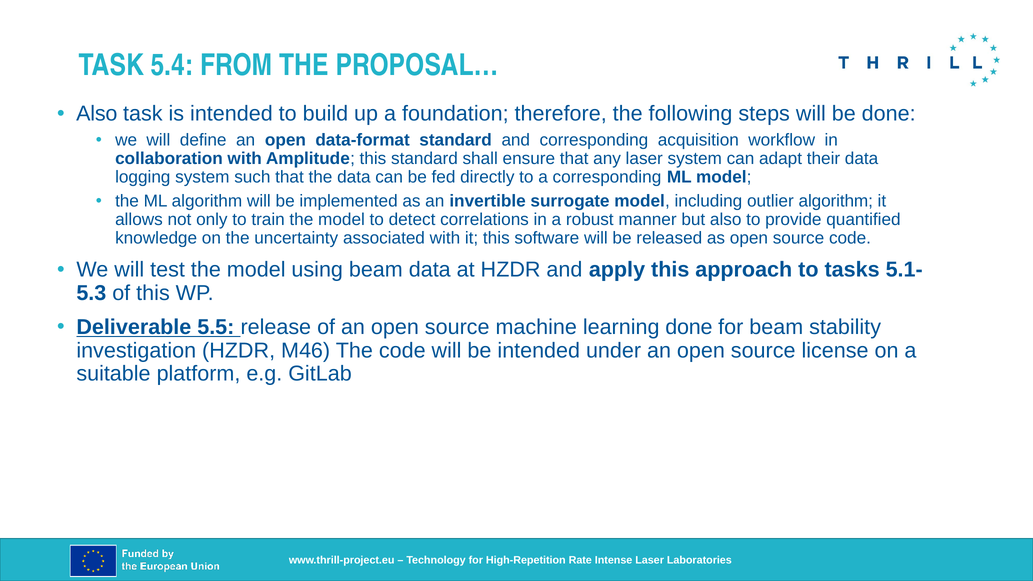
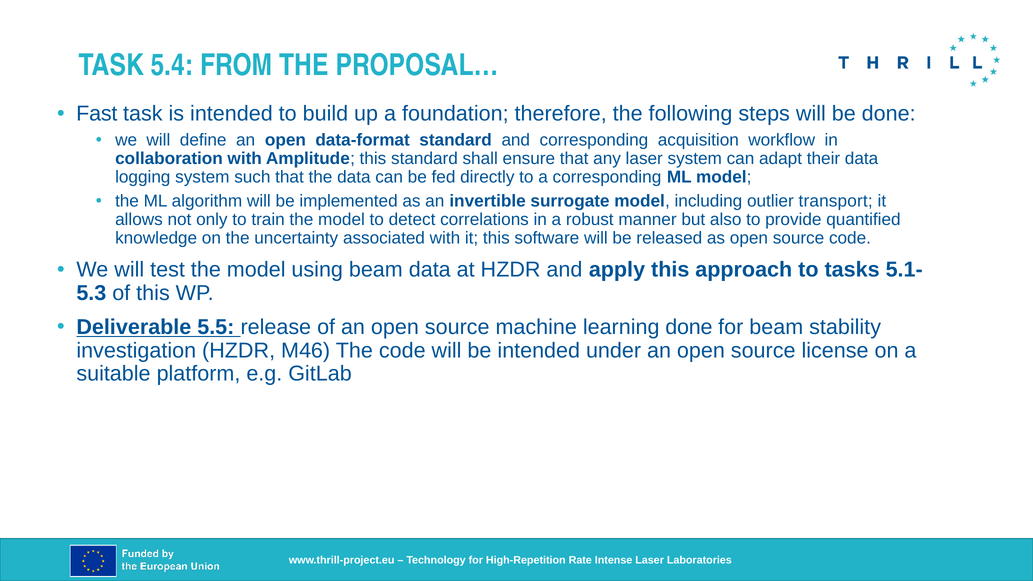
Also: Also -> Fast (97, 114)
outlier algorithm: algorithm -> transport (836, 201)
